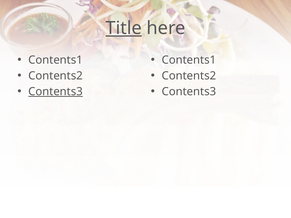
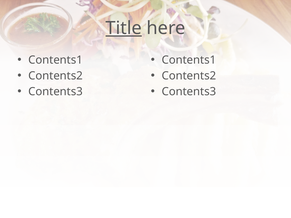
Contents3 underline: present -> none (56, 92)
